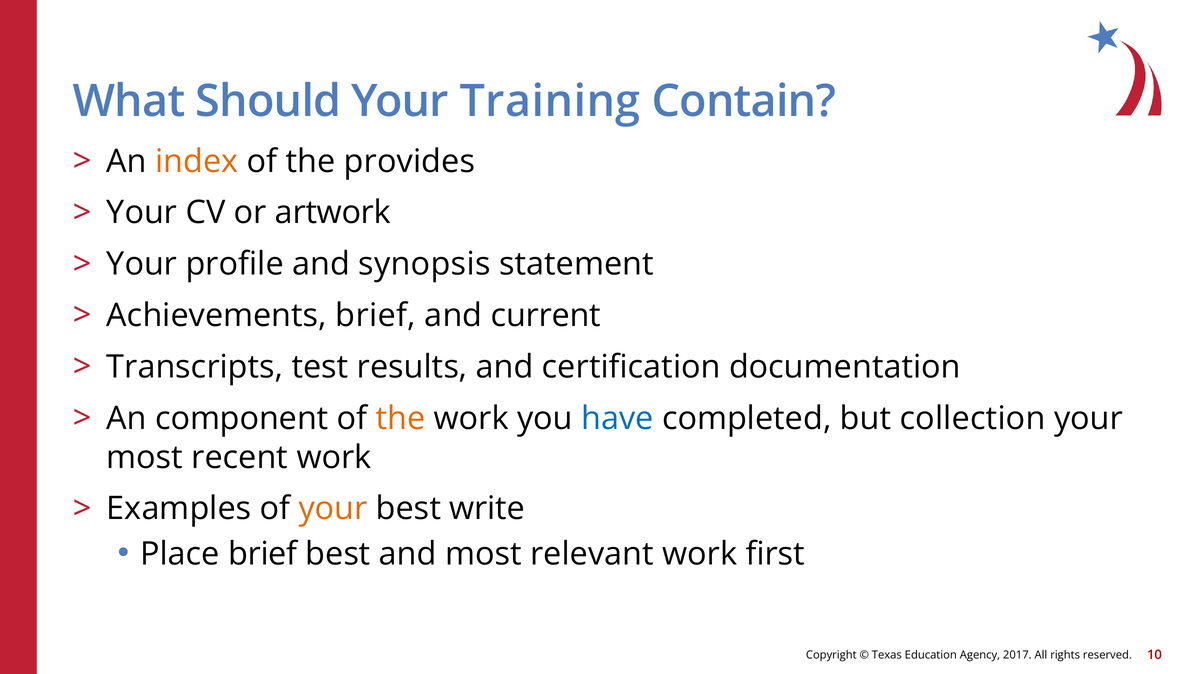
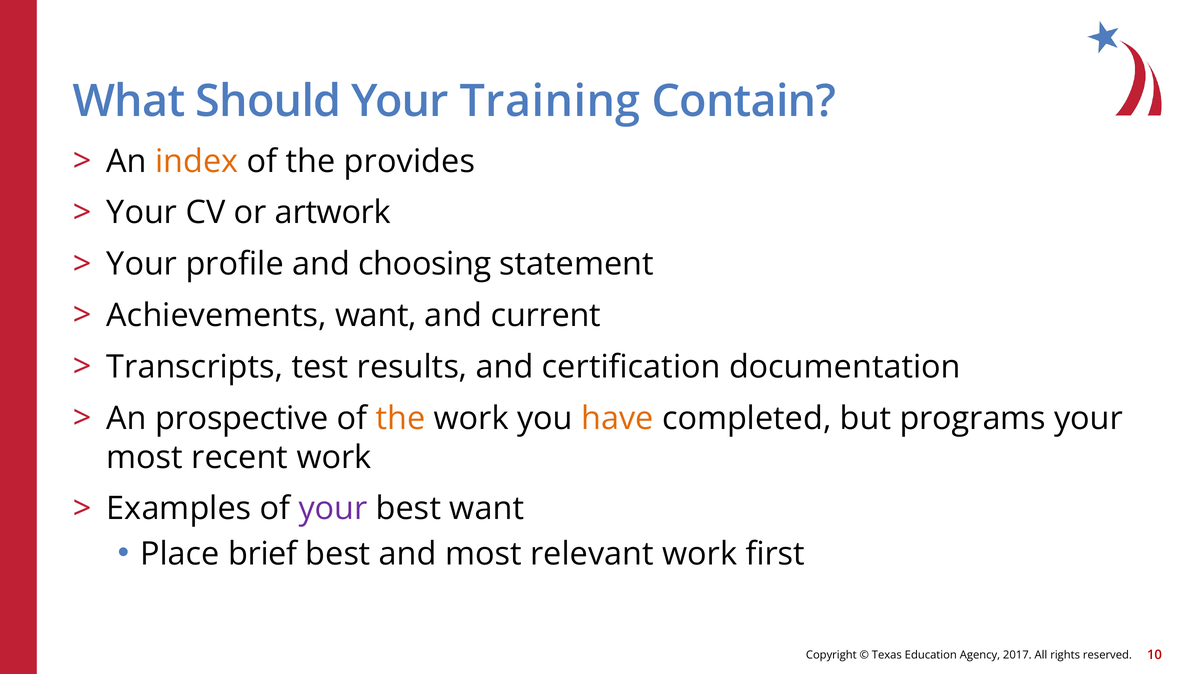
synopsis: synopsis -> choosing (425, 264)
Achievements brief: brief -> want (376, 316)
component: component -> prospective (242, 418)
have colour: blue -> orange (617, 418)
collection: collection -> programs (973, 418)
your colour: orange -> purple (333, 509)
best write: write -> want (487, 509)
